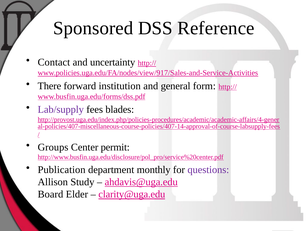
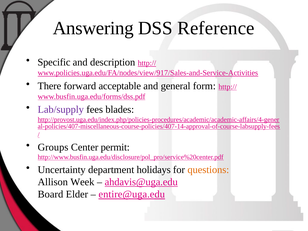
Sponsored: Sponsored -> Answering (93, 28)
Contact: Contact -> Specific (54, 62)
uncertainty: uncertainty -> description (113, 62)
institution: institution -> acceptable (120, 86)
Publication: Publication -> Uncertainty (62, 170)
monthly: monthly -> holidays (154, 170)
questions colour: purple -> orange (208, 170)
Study: Study -> Week (82, 182)
clarity@uga.edu: clarity@uga.edu -> entire@uga.edu (132, 194)
